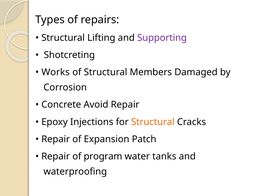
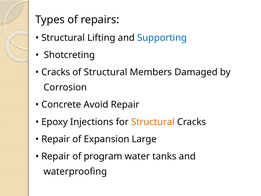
Supporting colour: purple -> blue (162, 38)
Works: Works -> Cracks (56, 72)
Patch: Patch -> Large (144, 139)
